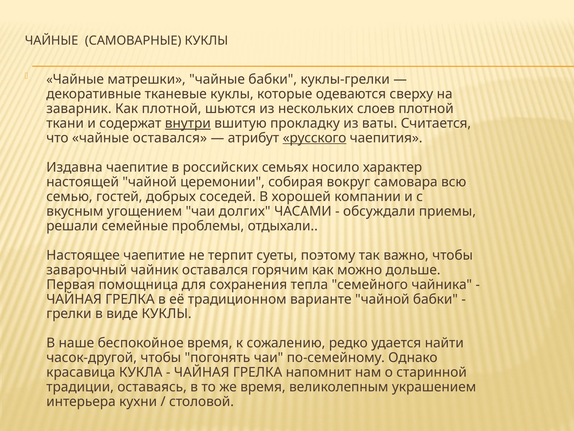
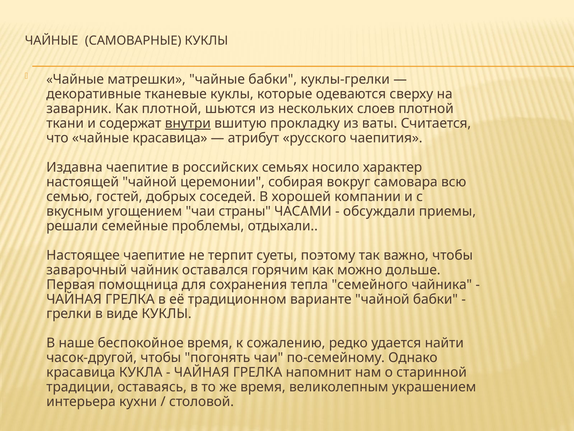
чайные оставался: оставался -> красавица (170, 138)
русского underline: present -> none (315, 138)
долгих: долгих -> страны (245, 211)
